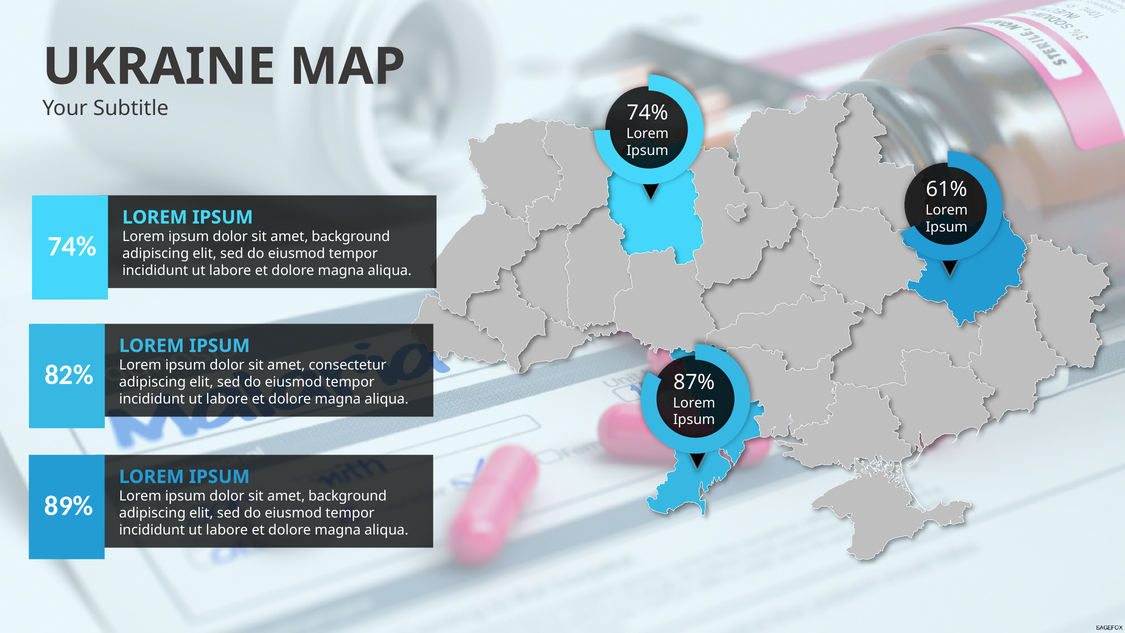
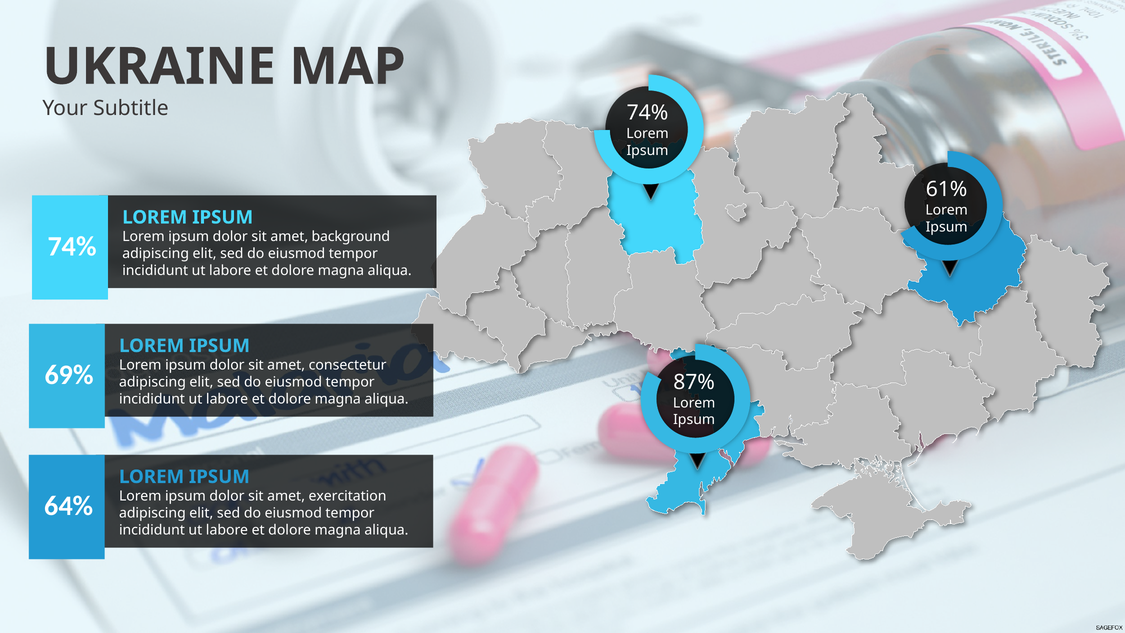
82%: 82% -> 69% (69, 375)
background: background -> exercitation (348, 496)
89%: 89% -> 64% (69, 506)
